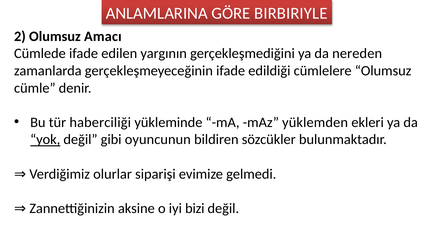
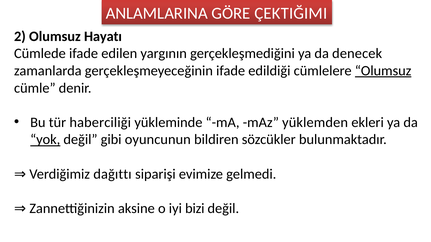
BIRBIRIYLE: BIRBIRIYLE -> ÇEKTIĞIMI (291, 13)
Amacı: Amacı -> Hayatı (103, 36)
nereden: nereden -> denecek (357, 54)
Olumsuz underline: none -> present (383, 71)
olurlar: olurlar -> dağıttı (112, 174)
